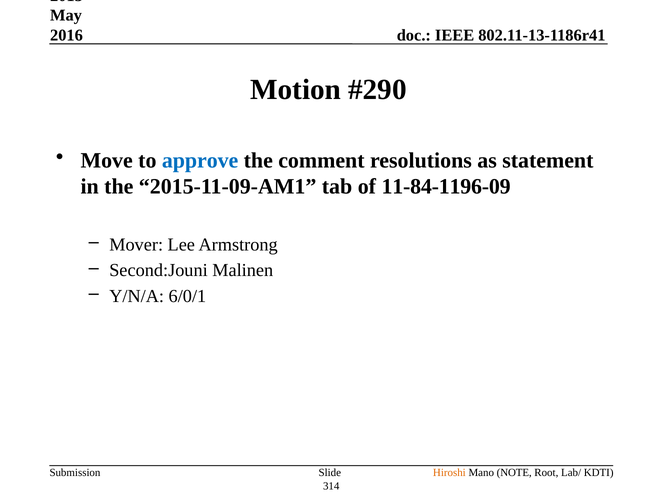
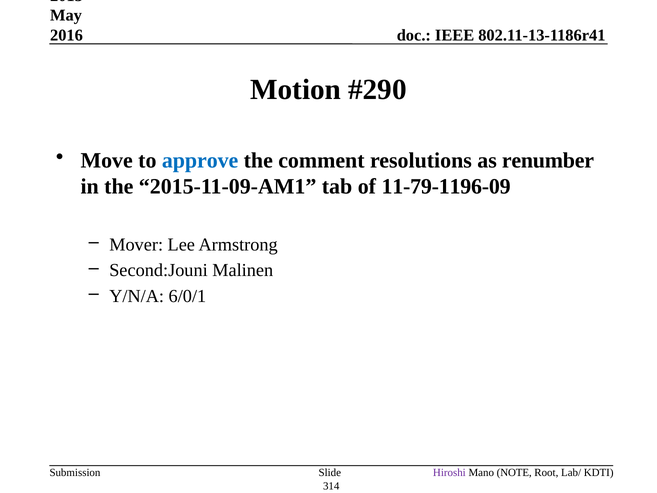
statement: statement -> renumber (548, 160)
11-84-1196-09: 11-84-1196-09 -> 11-79-1196-09 (446, 187)
Hiroshi colour: orange -> purple (449, 473)
